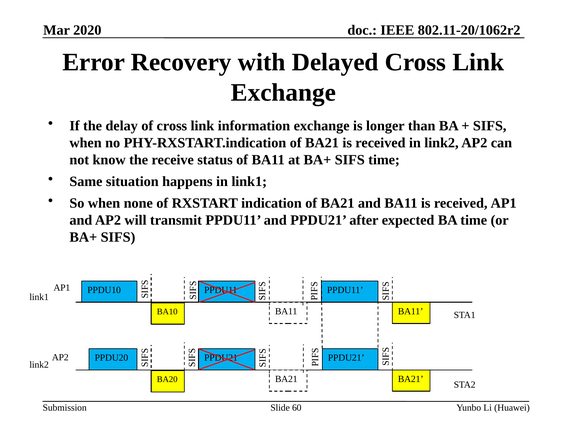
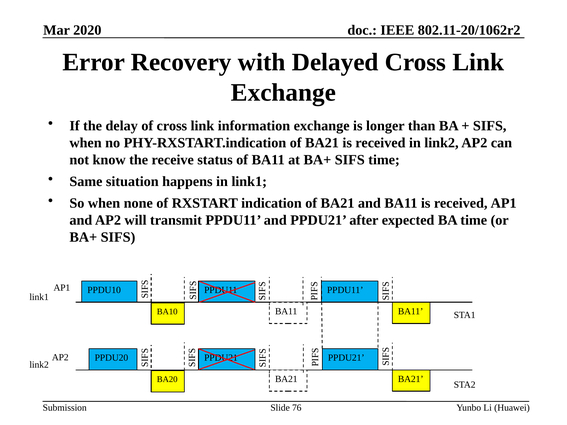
60: 60 -> 76 (297, 408)
